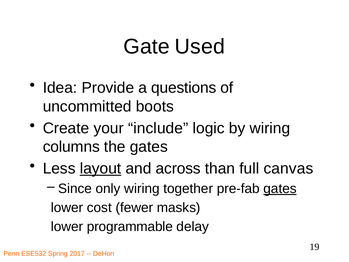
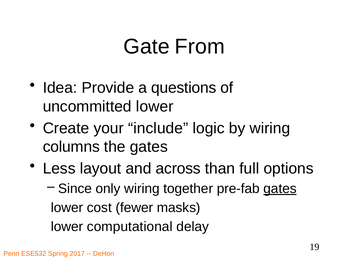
Used: Used -> From (200, 47)
uncommitted boots: boots -> lower (155, 106)
layout underline: present -> none (101, 168)
canvas: canvas -> options (289, 168)
programmable: programmable -> computational (130, 227)
